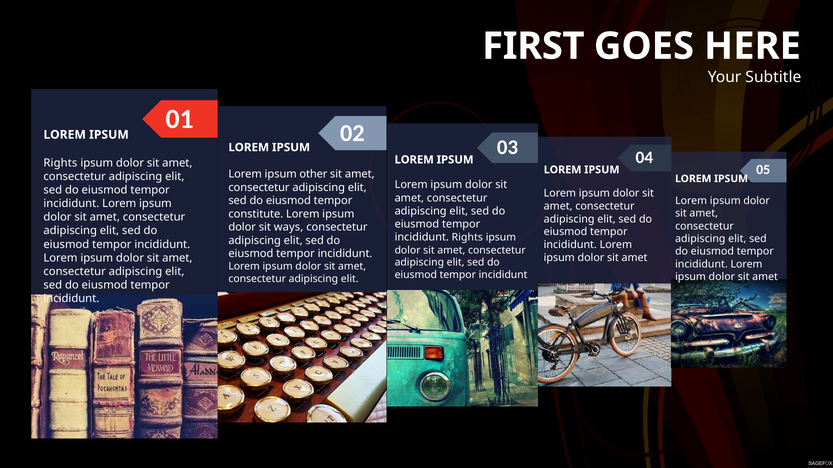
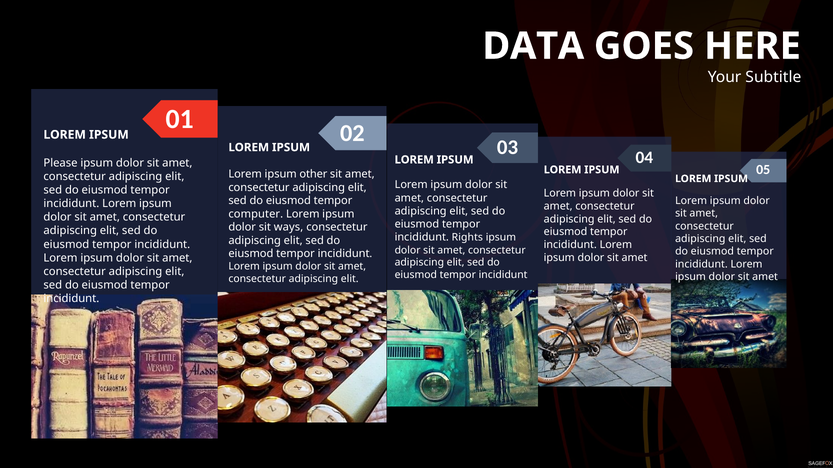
FIRST: FIRST -> DATA (533, 46)
Rights: Rights -> Please (61, 163)
constitute: constitute -> computer (256, 214)
